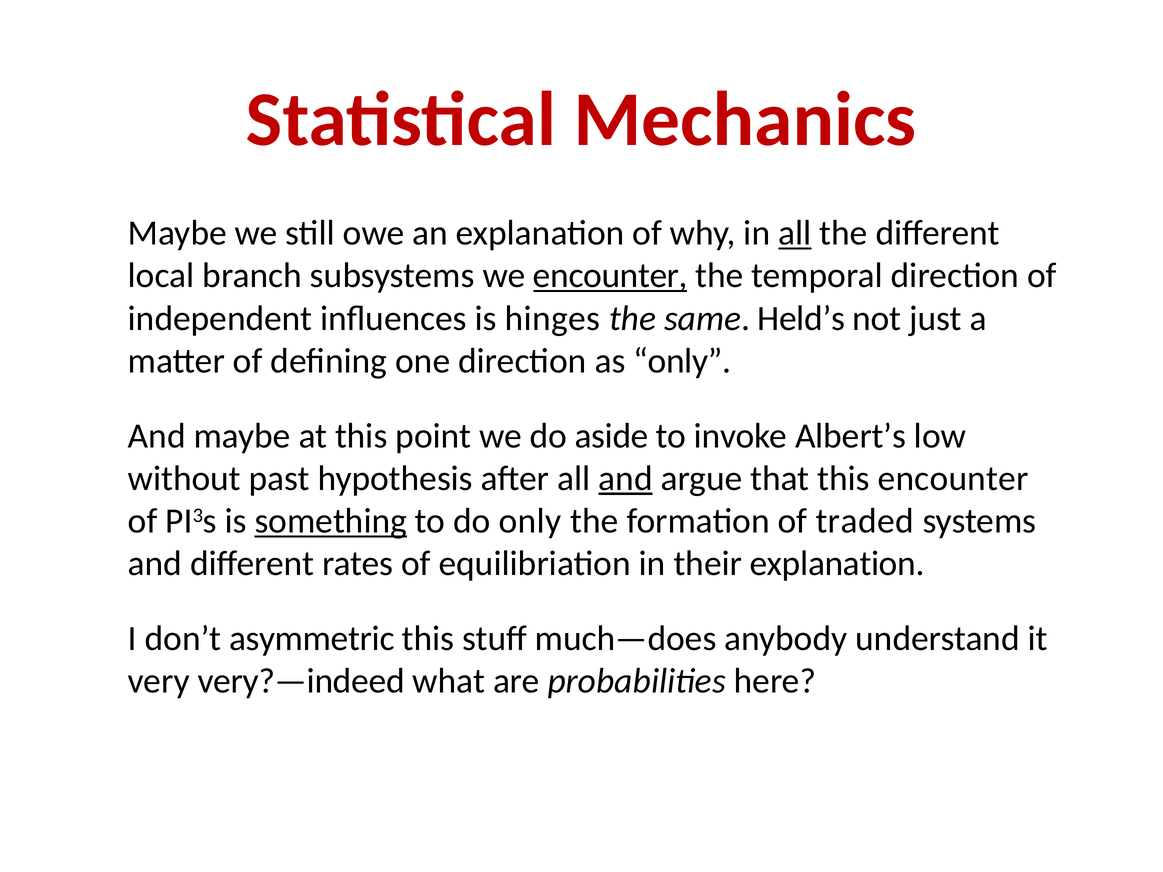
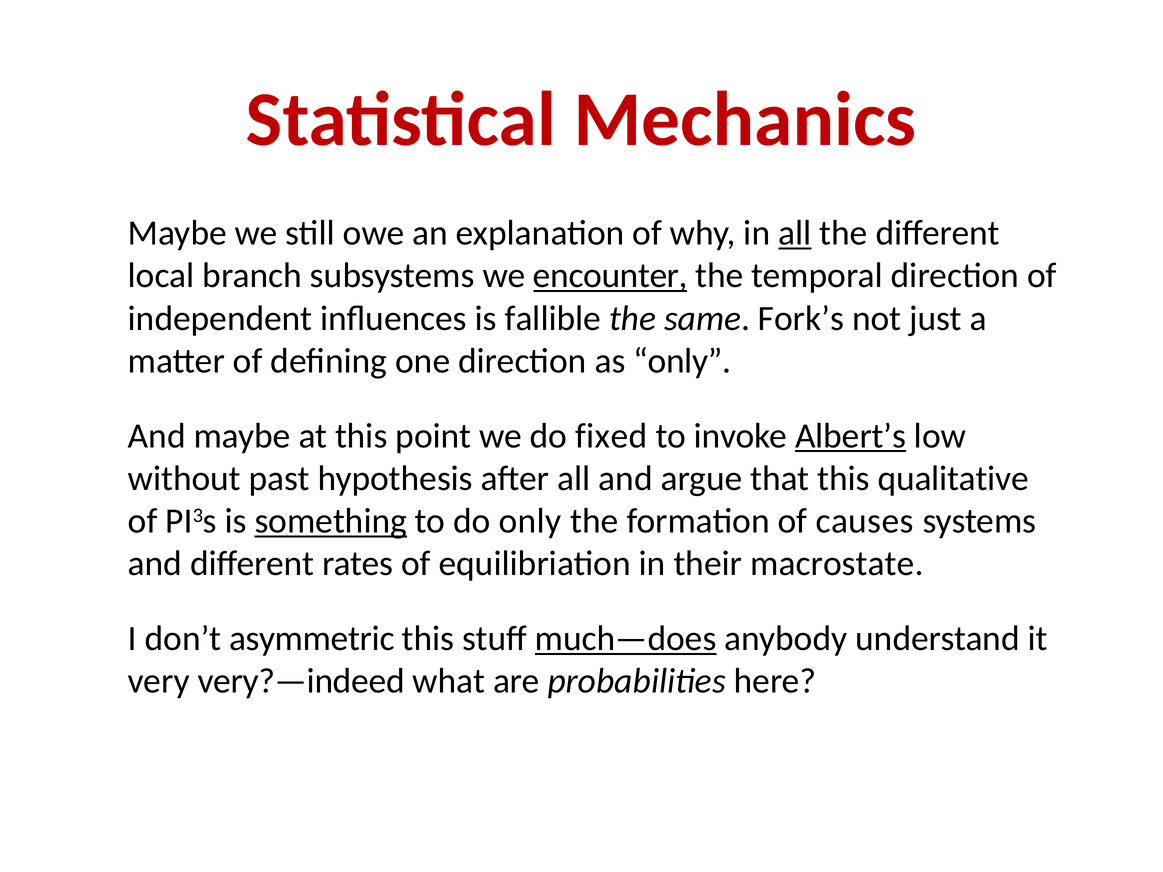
hinges: hinges -> fallible (553, 318)
Held’s: Held’s -> Fork’s (801, 318)
aside: aside -> fixed (611, 436)
Albert’s underline: none -> present (851, 436)
and underline: present -> none (626, 479)
this encounter: encounter -> qualitative (953, 479)
traded: traded -> causes (865, 521)
their explanation: explanation -> macrostate (837, 564)
much—does underline: none -> present (626, 639)
